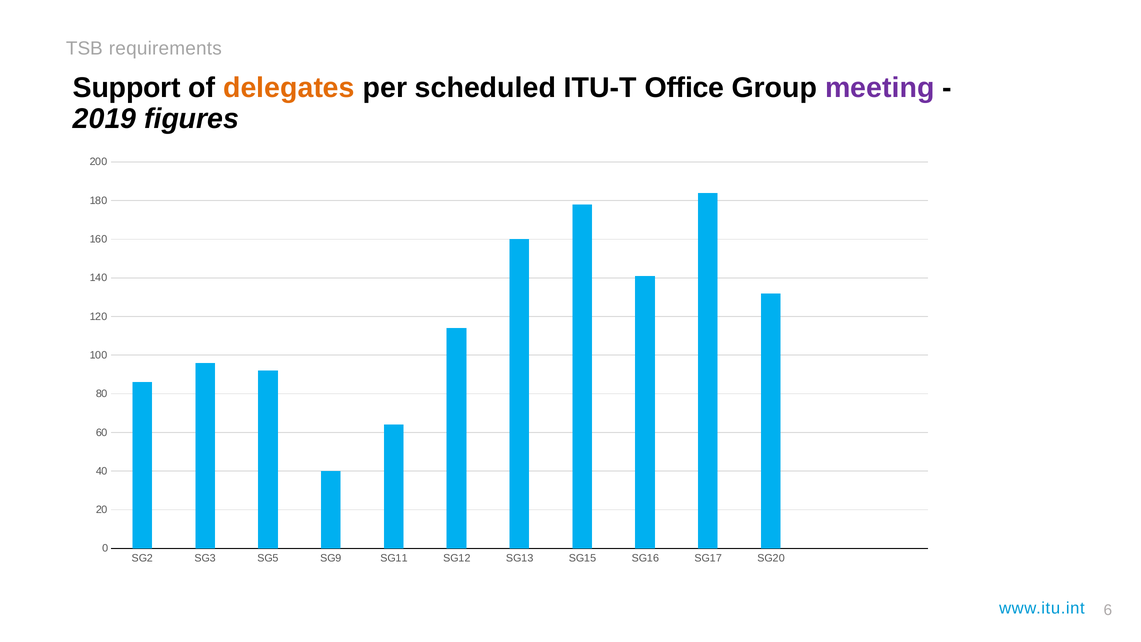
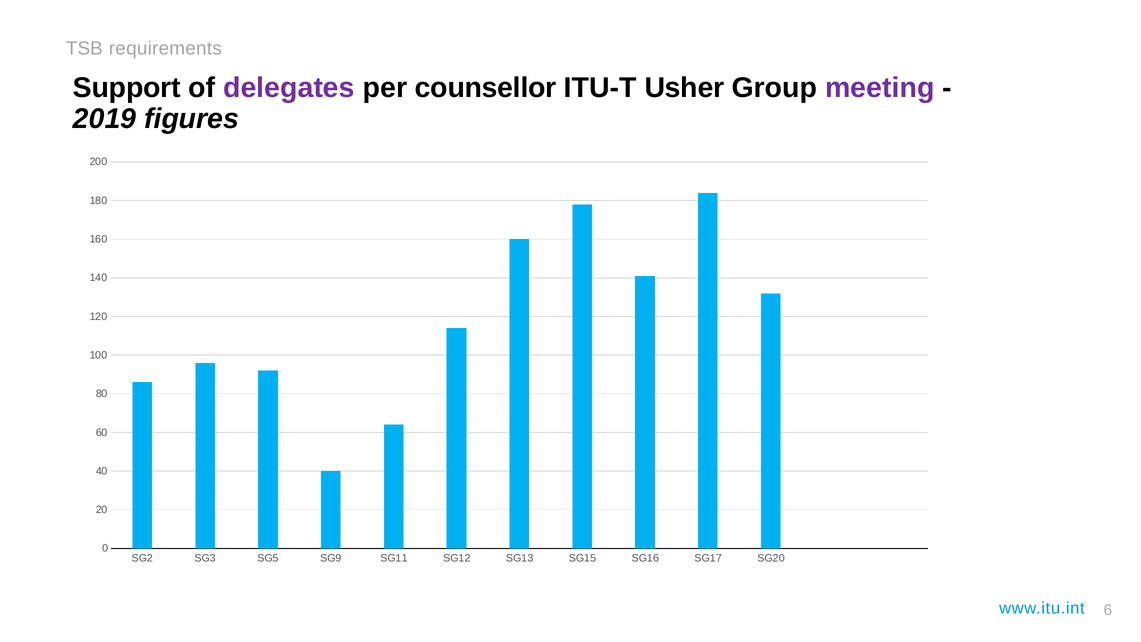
delegates colour: orange -> purple (289, 88)
scheduled: scheduled -> counsellor (486, 88)
Office: Office -> Usher (684, 88)
